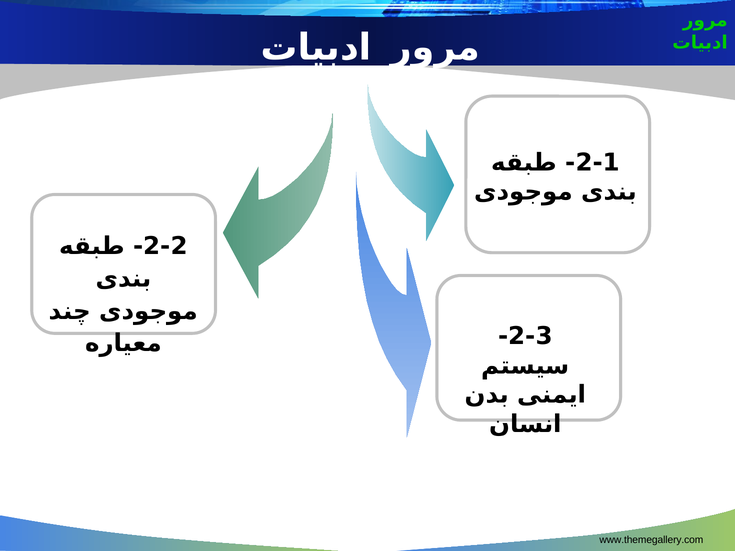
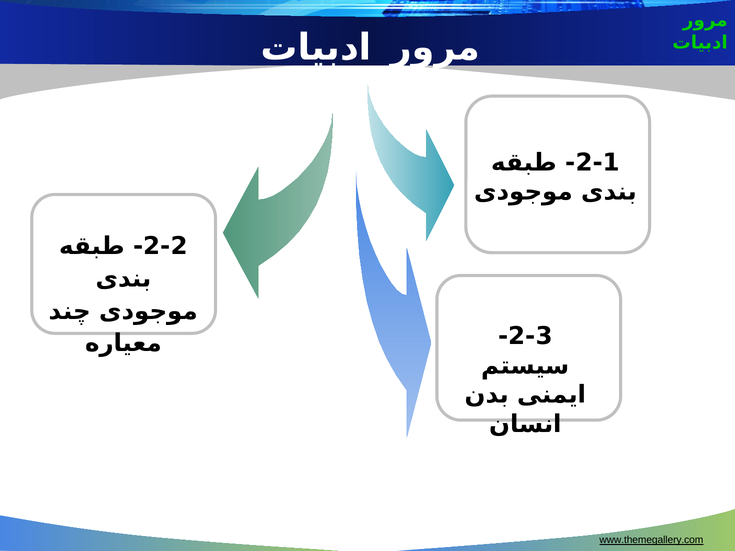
www.themegallery.com underline: none -> present (651, 540)
